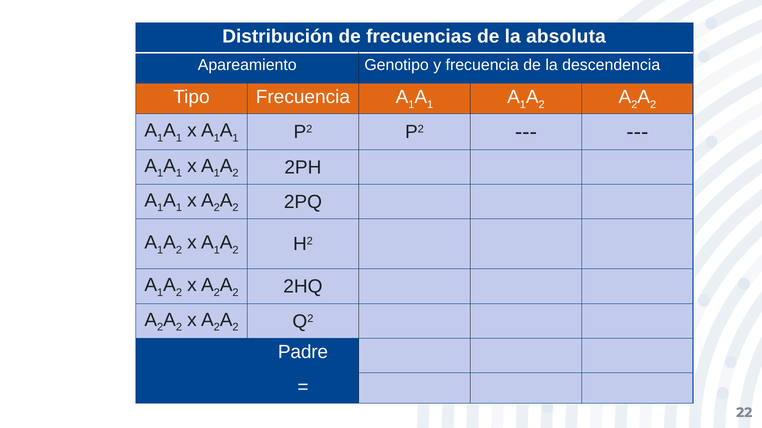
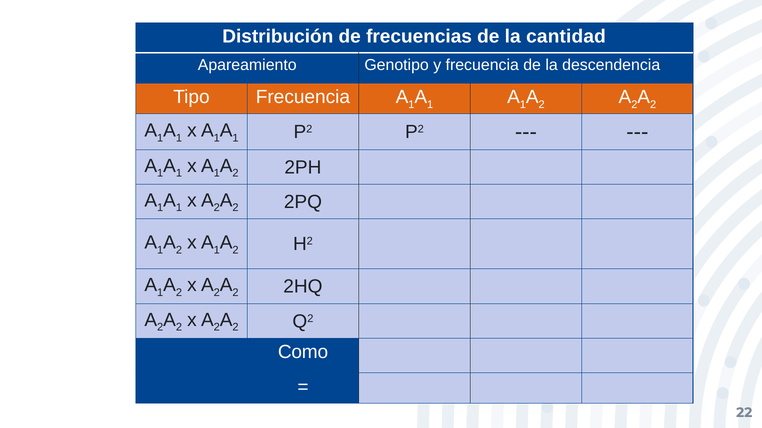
absoluta: absoluta -> cantidad (566, 36)
Padre: Padre -> Como (303, 353)
